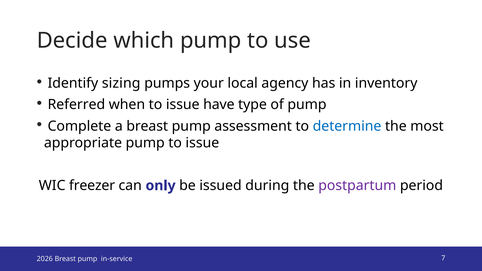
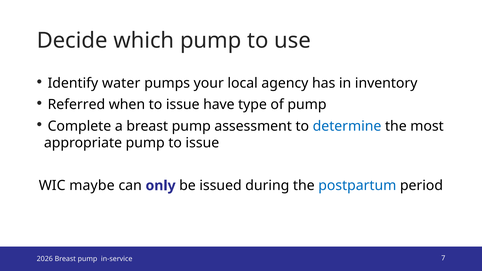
sizing: sizing -> water (121, 83)
freezer: freezer -> maybe (92, 186)
postpartum colour: purple -> blue (357, 186)
